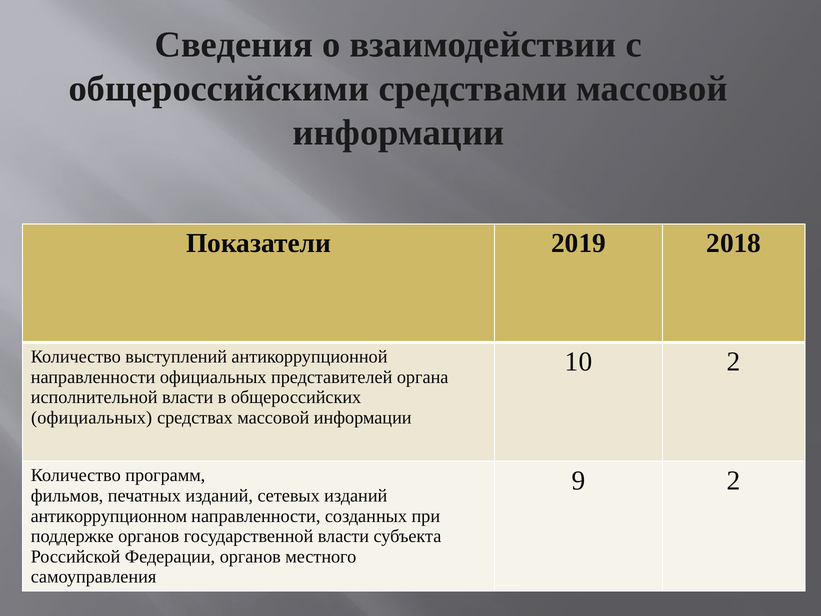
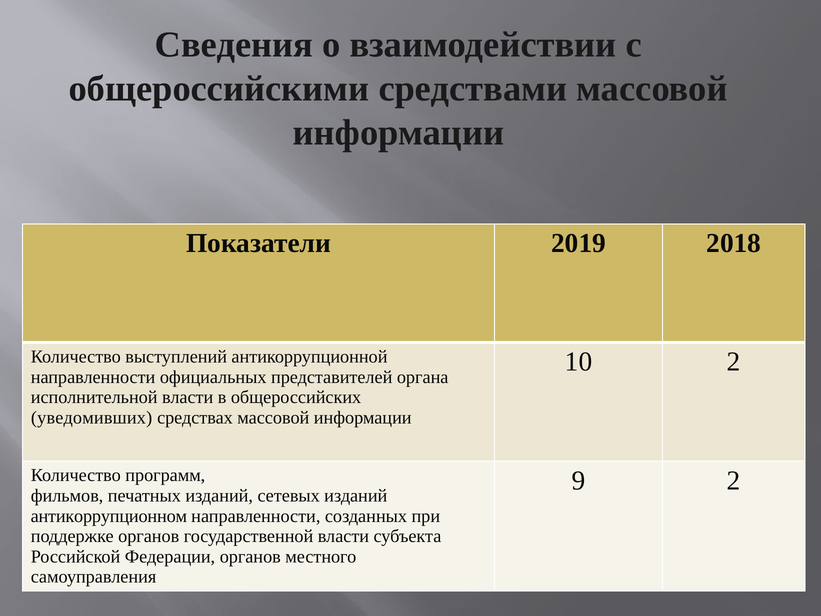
официальных: официальных -> уведомивших (92, 418)
